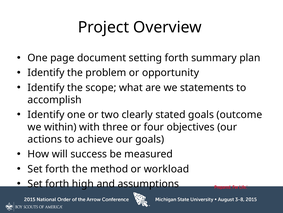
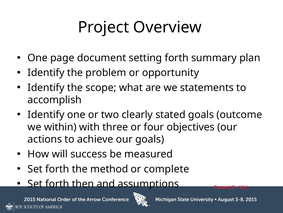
workload: workload -> complete (167, 168)
high: high -> then (83, 183)
